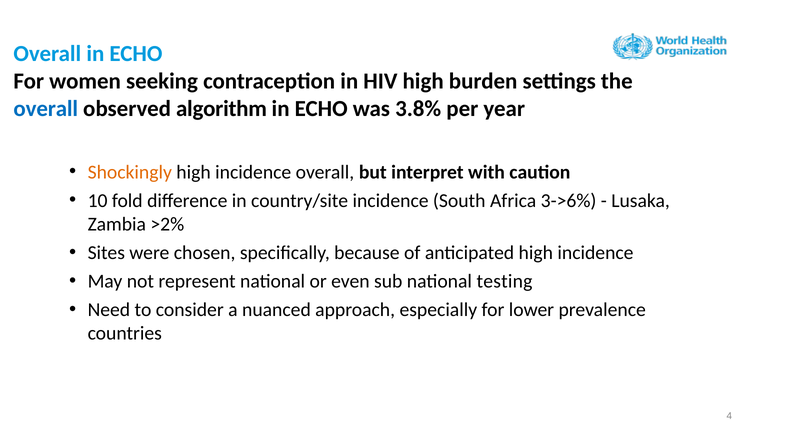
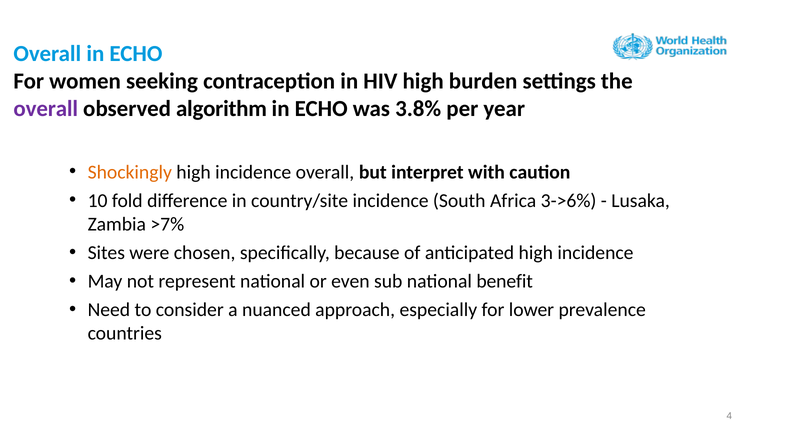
overall colour: blue -> purple (46, 109)
>2%: >2% -> >7% (167, 224)
testing: testing -> benefit (505, 281)
